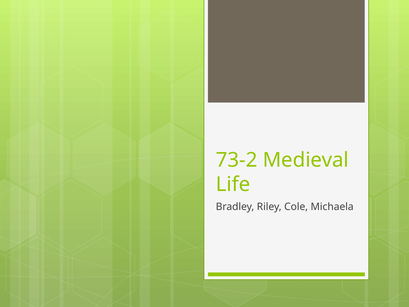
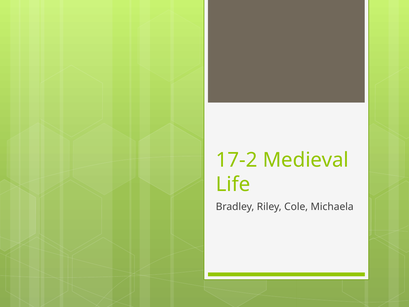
73-2: 73-2 -> 17-2 (237, 160)
